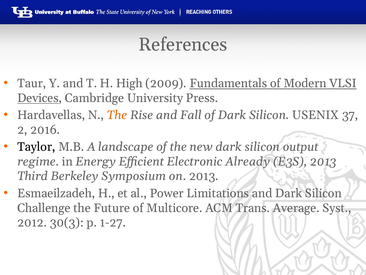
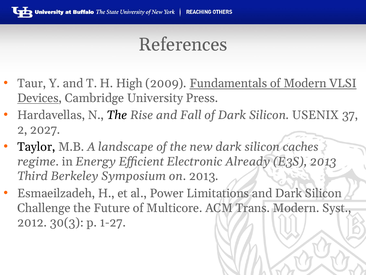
The colour: orange -> black (117, 115)
2016: 2016 -> 2027 (45, 130)
output: output -> caches (301, 147)
Trans Average: Average -> Modern (296, 208)
